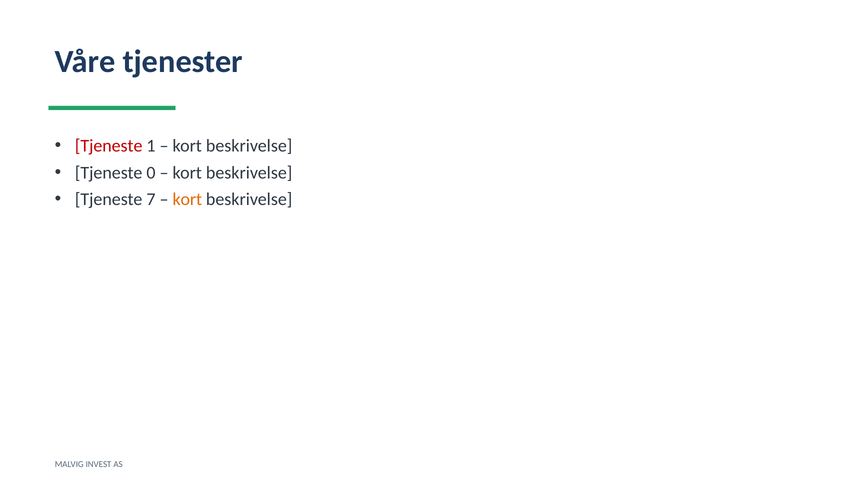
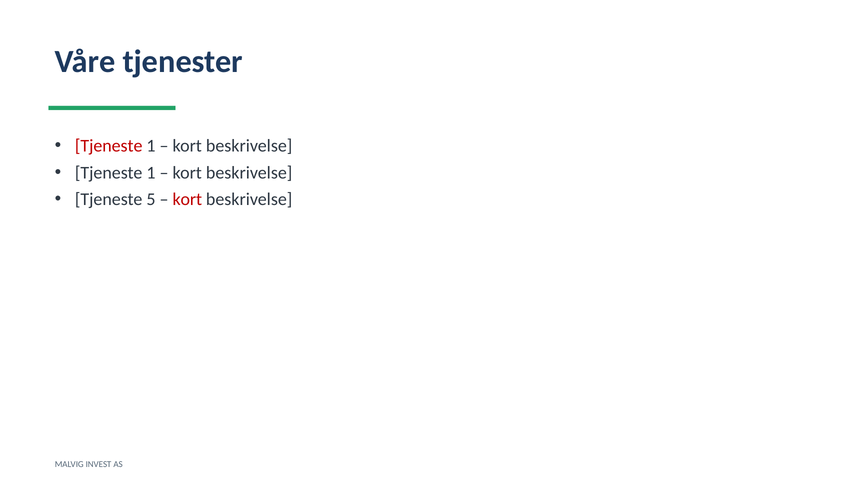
0: 0 -> 1 (151, 173)
7: 7 -> 5 (151, 200)
kort colour: orange -> red (187, 200)
